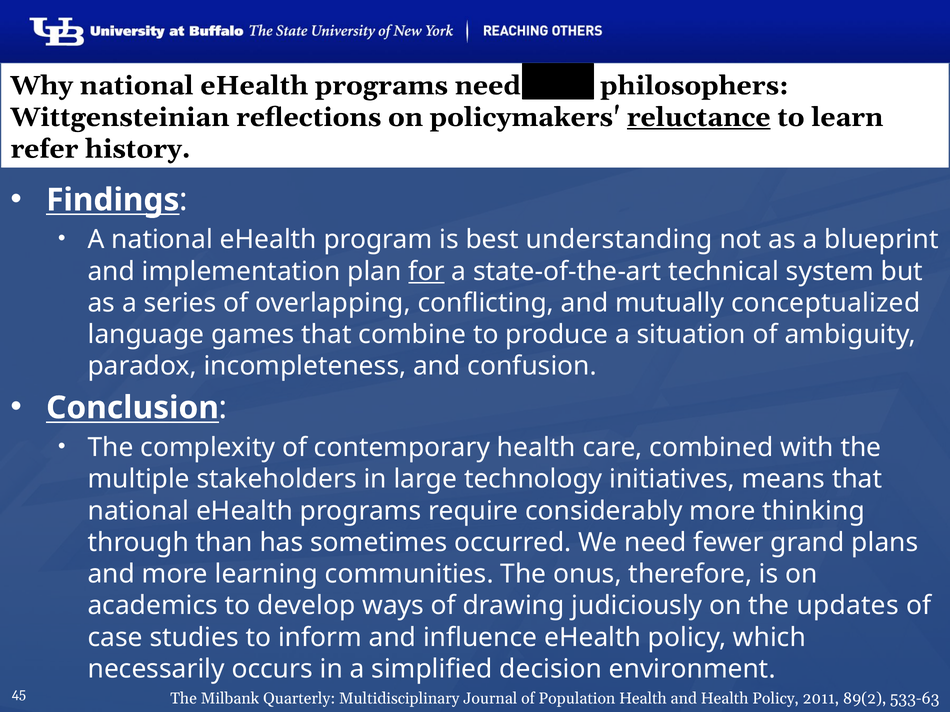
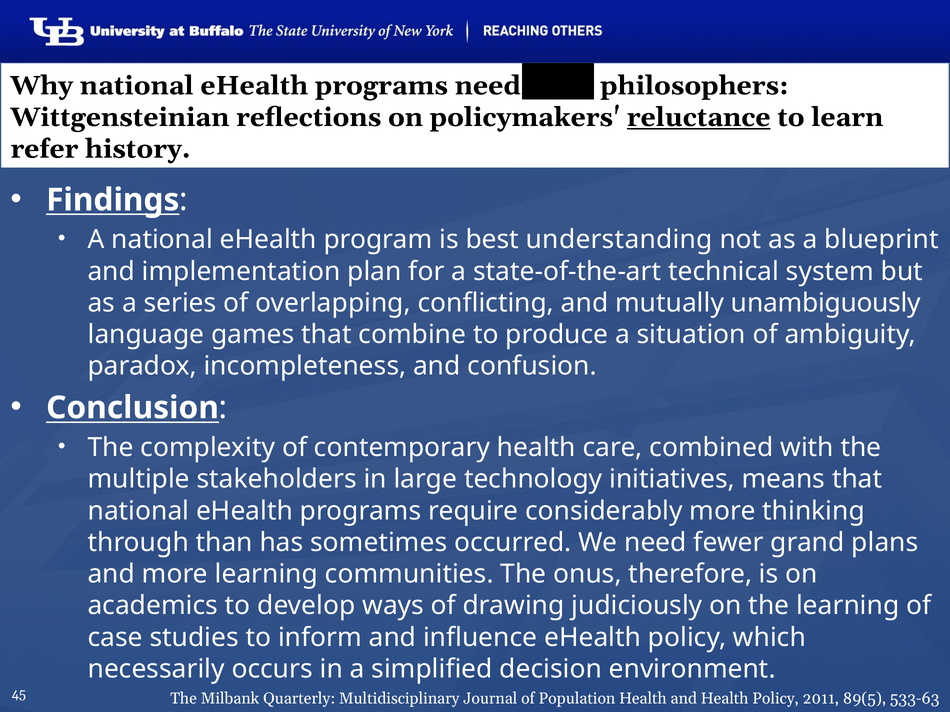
for underline: present -> none (426, 271)
conceptualized: conceptualized -> unambiguously (826, 303)
the updates: updates -> learning (848, 606)
89(2: 89(2 -> 89(5 (865, 699)
